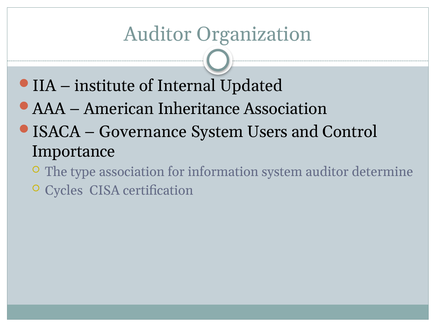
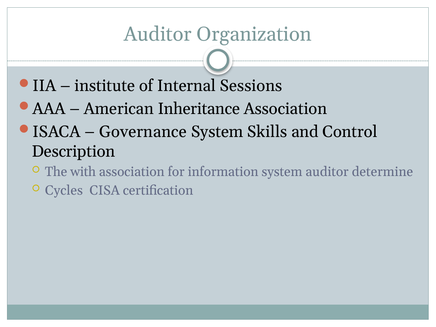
Updated: Updated -> Sessions (251, 86)
Users: Users -> Skills (267, 132)
Importance: Importance -> Description (73, 151)
type: type -> with (83, 172)
